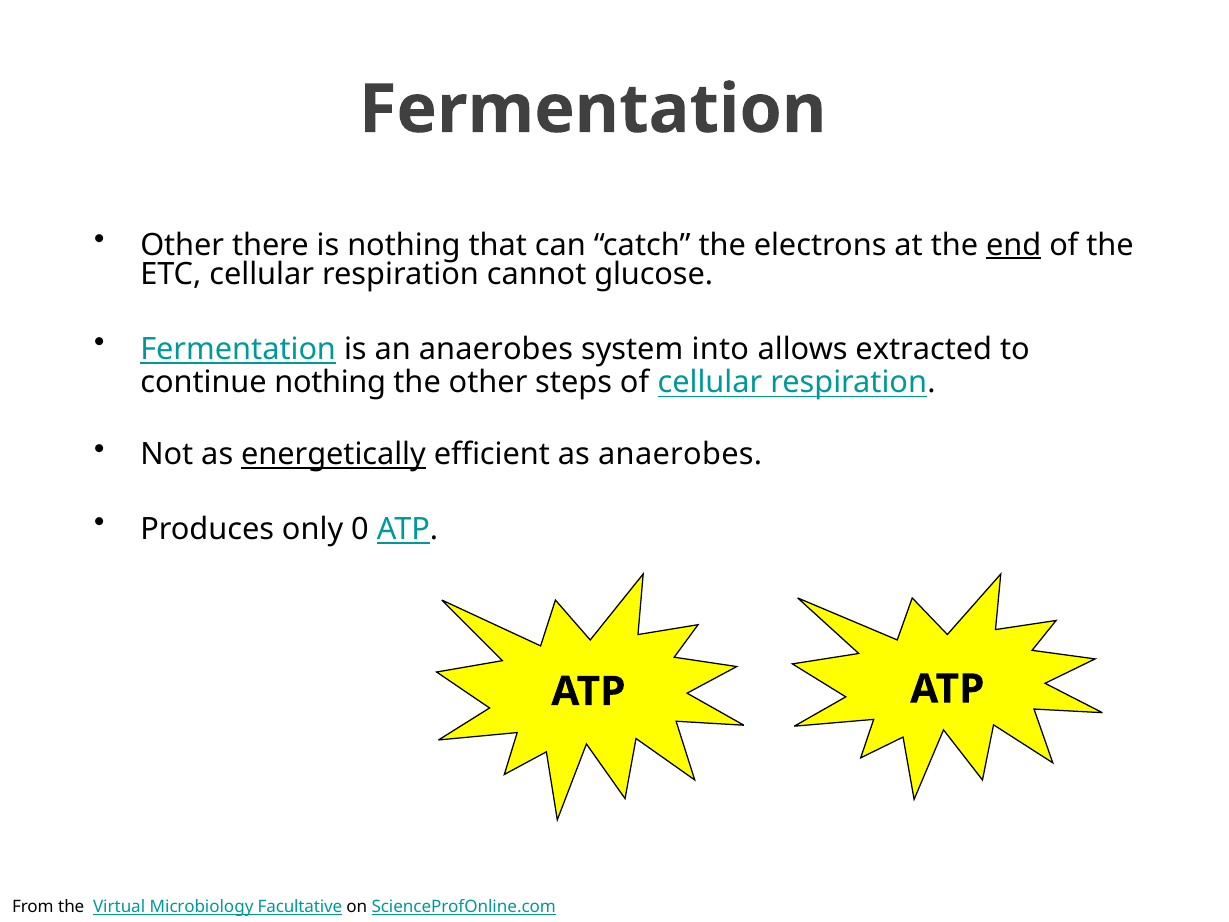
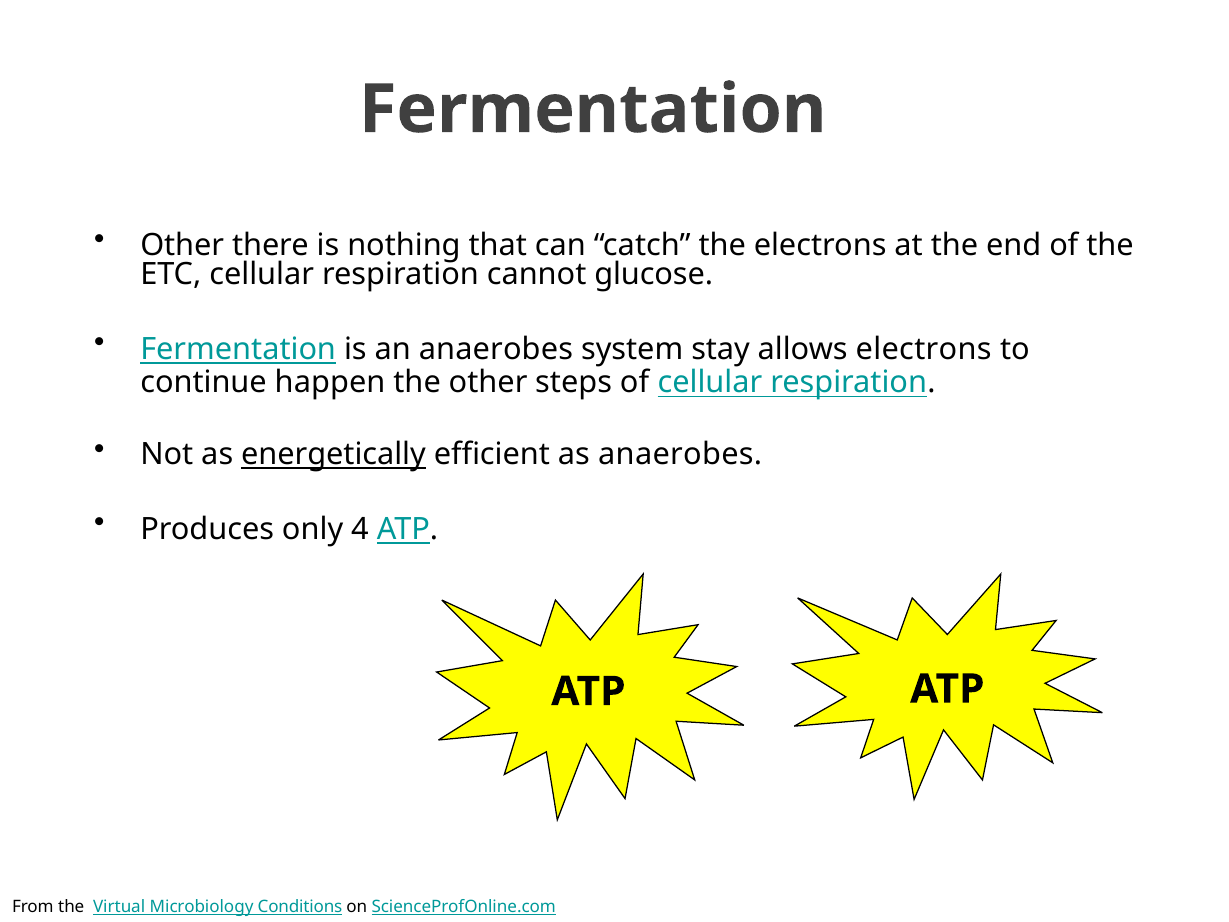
end underline: present -> none (1014, 245)
into: into -> stay (721, 349)
allows extracted: extracted -> electrons (924, 349)
continue nothing: nothing -> happen (330, 382)
0: 0 -> 4 (360, 529)
Facultative: Facultative -> Conditions (300, 907)
